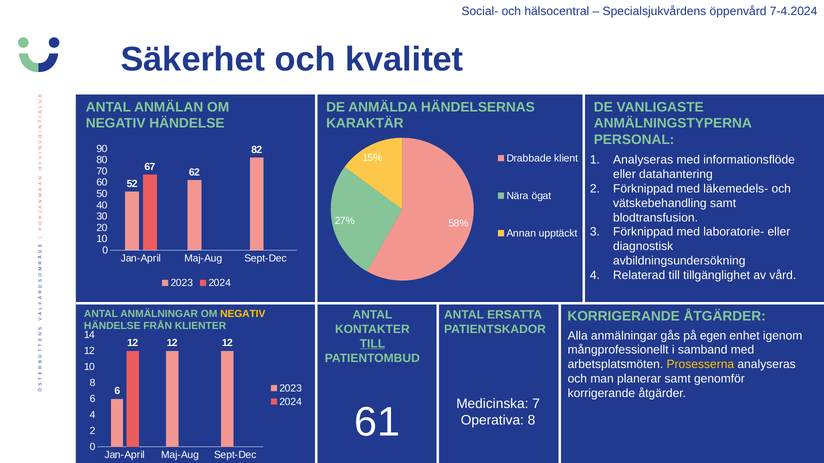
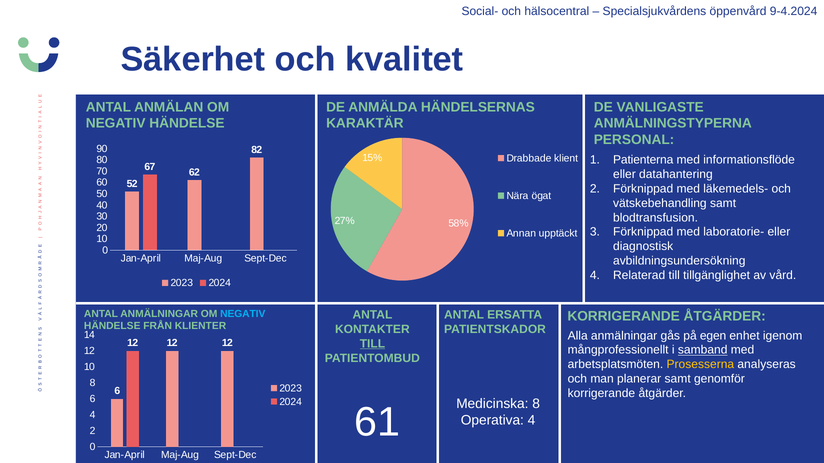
7-4.2024: 7-4.2024 -> 9-4.2024 (794, 11)
Analyseras: Analyseras -> Patienterna (643, 160)
NEGATIV colour: yellow -> light blue (243, 314)
samband underline: none -> present (703, 350)
Medicinska 7: 7 -> 8 (536, 404)
Operativa 8: 8 -> 4 (532, 421)
